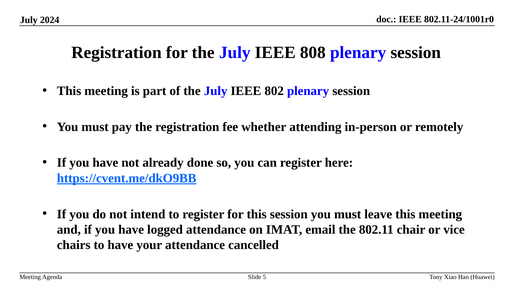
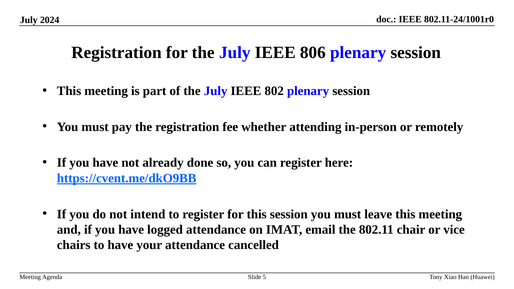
808: 808 -> 806 (313, 53)
